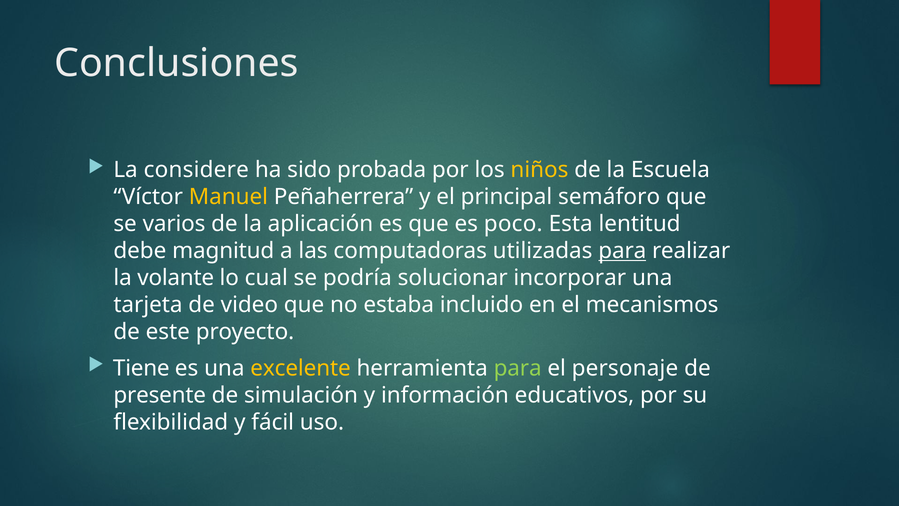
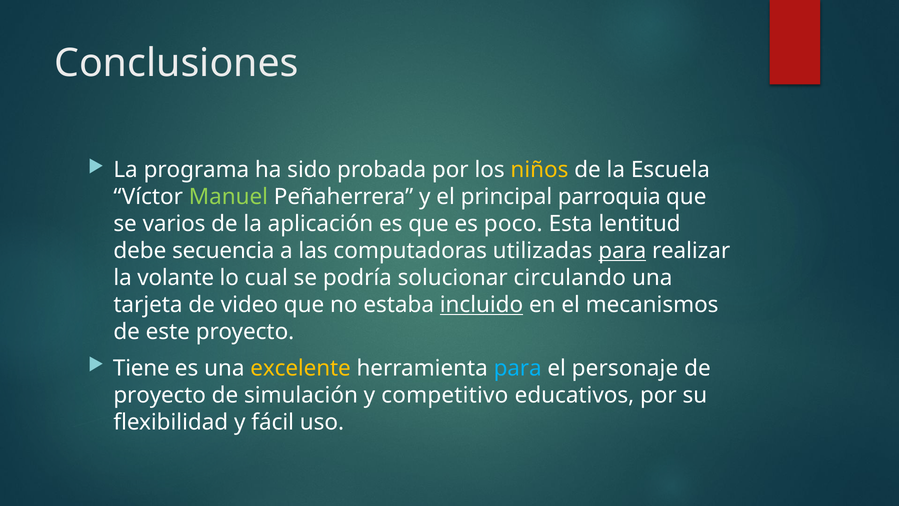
considere: considere -> programa (196, 170)
Manuel colour: yellow -> light green (228, 197)
semáforo: semáforo -> parroquia (609, 197)
magnitud: magnitud -> secuencia (223, 251)
incorporar: incorporar -> circulando (570, 278)
incluido underline: none -> present (481, 305)
para colour: light green -> light blue (518, 368)
presente: presente -> proyecto (160, 395)
información: información -> competitivo (445, 395)
